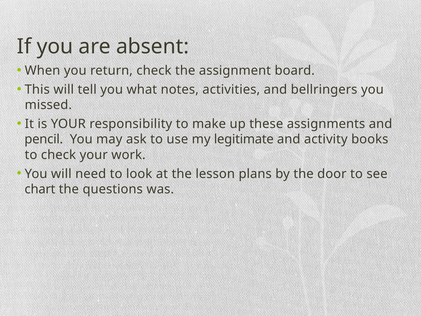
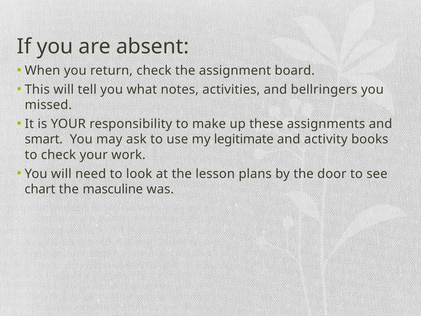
pencil: pencil -> smart (44, 139)
questions: questions -> masculine (113, 189)
